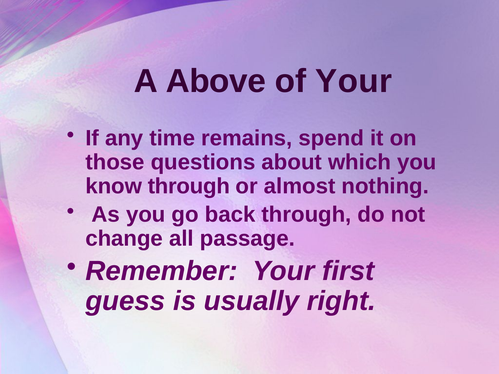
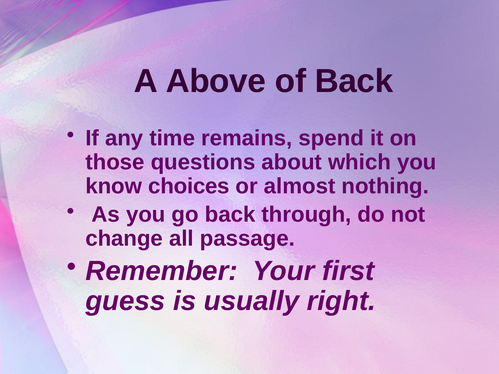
of Your: Your -> Back (354, 81)
know through: through -> choices (189, 186)
